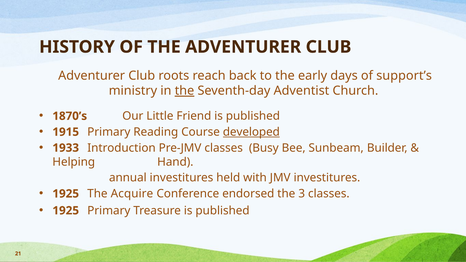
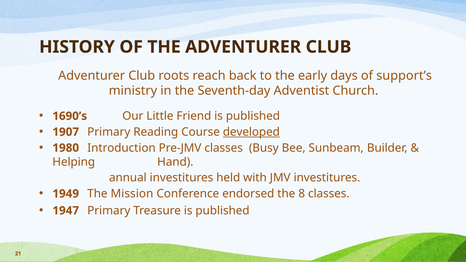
the underline: present -> none (184, 91)
1870’s: 1870’s -> 1690’s (70, 116)
1915: 1915 -> 1907 (66, 132)
1933: 1933 -> 1980 (66, 148)
1925: 1925 -> 1949 (66, 194)
Acquire: Acquire -> Mission (132, 194)
3: 3 -> 8 (302, 194)
1925: 1925 -> 1947 (66, 211)
